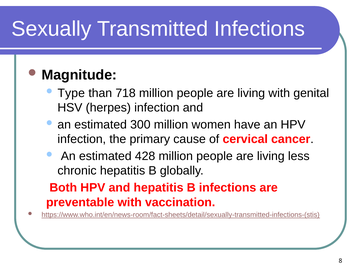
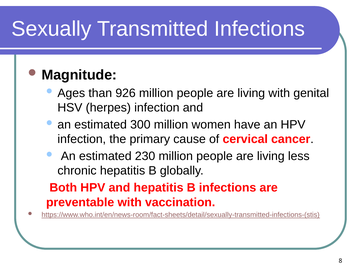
Type: Type -> Ages (71, 93)
718: 718 -> 926 (126, 93)
428: 428 -> 230 (145, 156)
